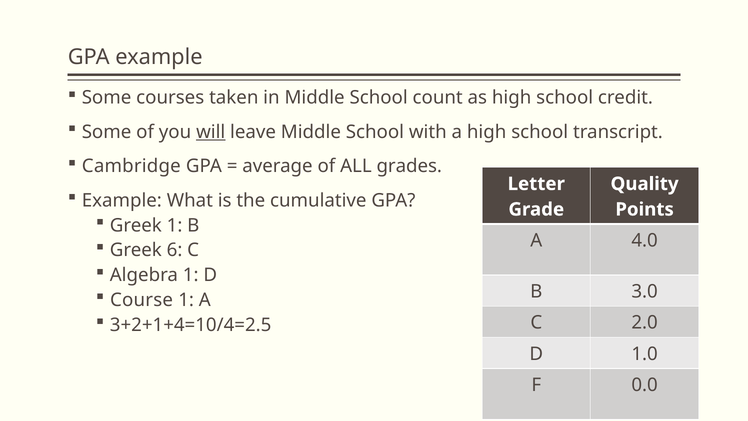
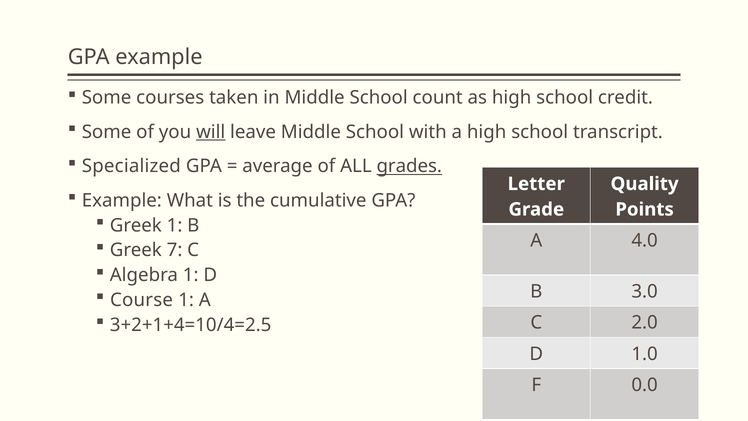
Cambridge: Cambridge -> Specialized (131, 166)
grades underline: none -> present (409, 166)
6: 6 -> 7 (175, 250)
